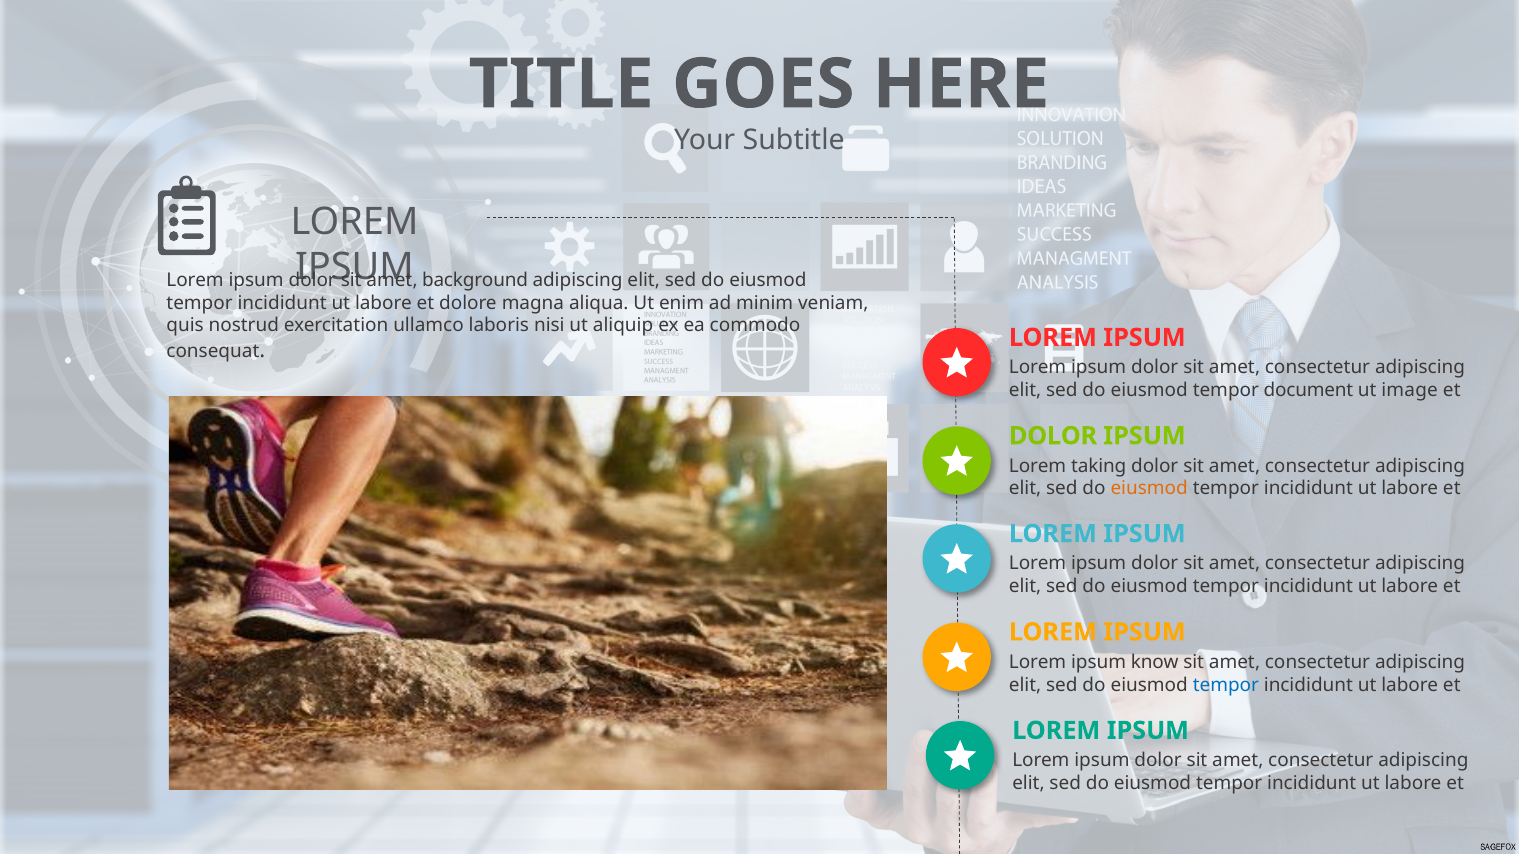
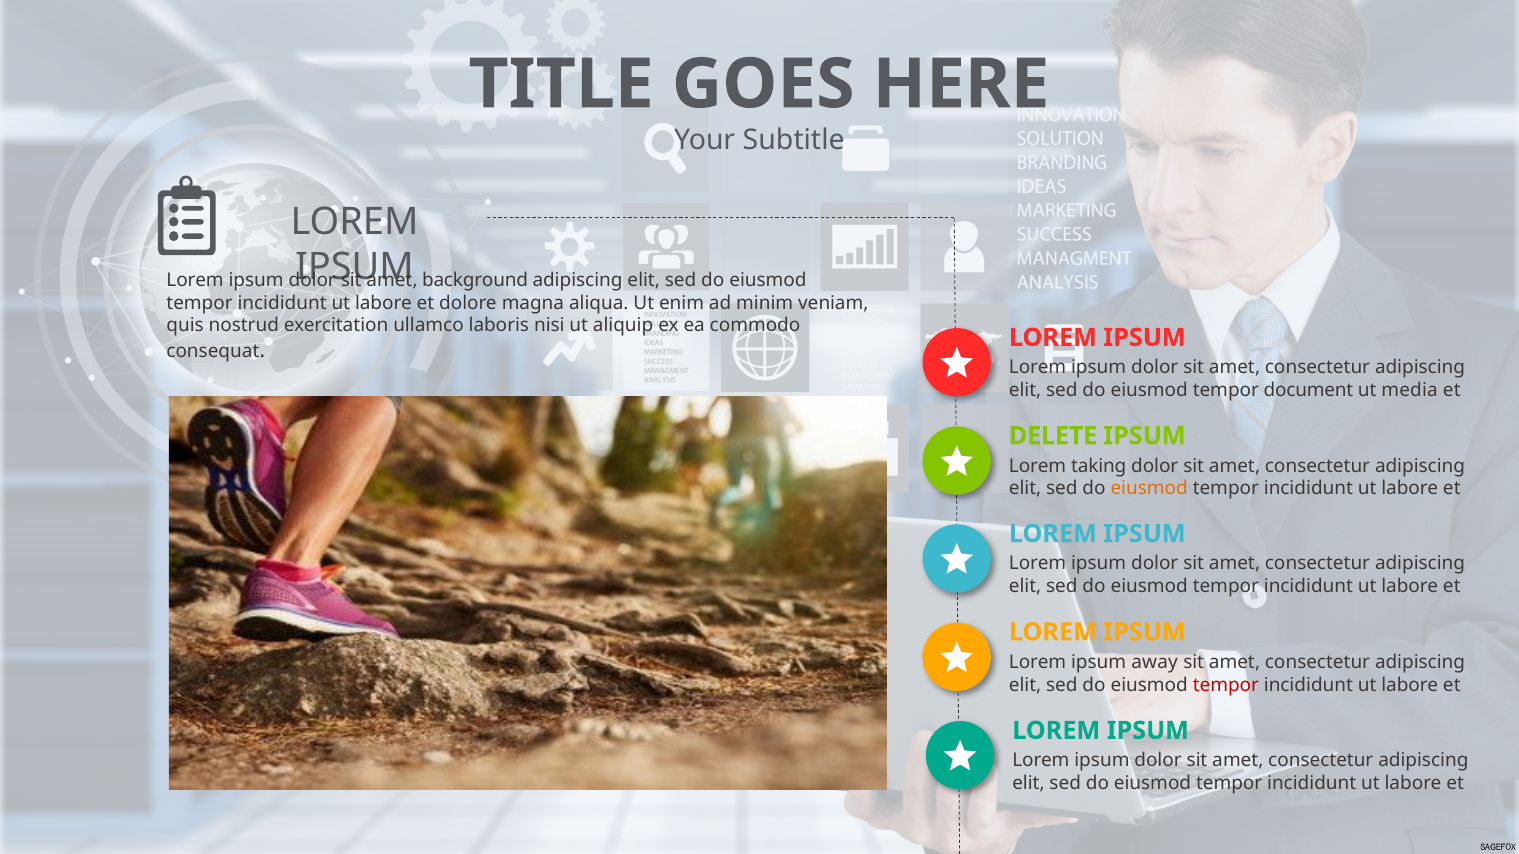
image: image -> media (1410, 390)
DOLOR: DOLOR -> DELETE (1053, 436)
know: know -> away (1155, 662)
tempor colour: blue -> red (1226, 685)
